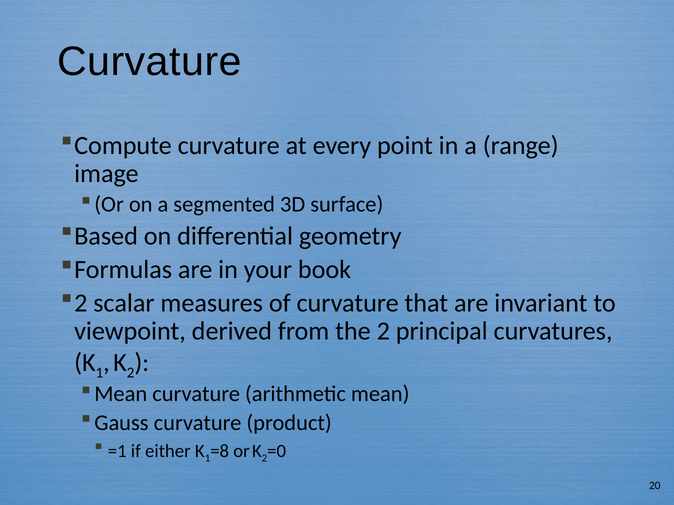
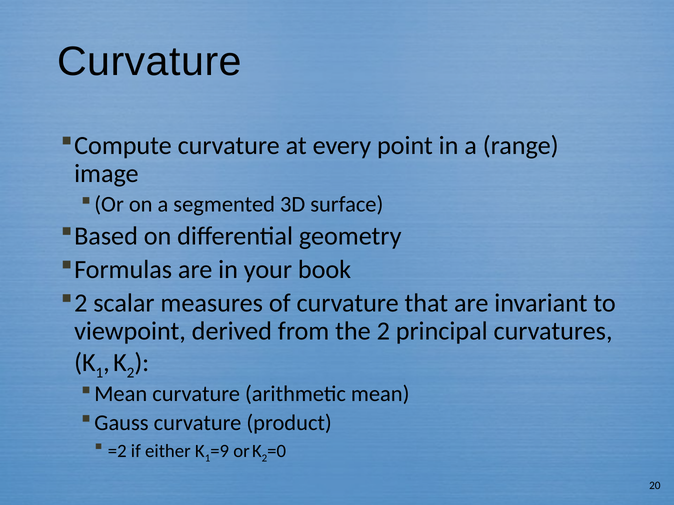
=1: =1 -> =2 (117, 451)
=8: =8 -> =9 (220, 451)
